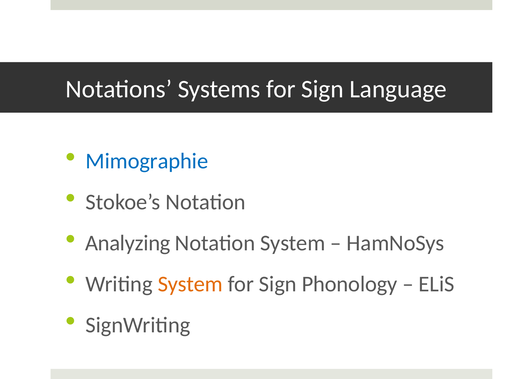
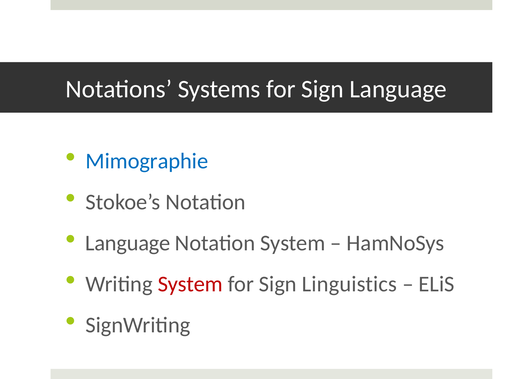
Analyzing: Analyzing -> Language (128, 243)
System colour: orange -> red (190, 284)
Phonology: Phonology -> Linguistics (349, 284)
